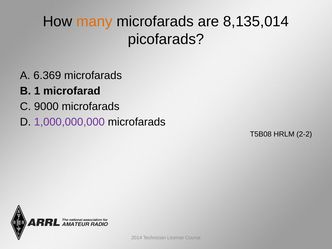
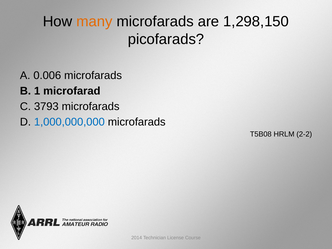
8,135,014: 8,135,014 -> 1,298,150 (256, 22)
6.369: 6.369 -> 0.006 (47, 75)
9000: 9000 -> 3793 (46, 106)
1,000,000,000 colour: purple -> blue (69, 122)
